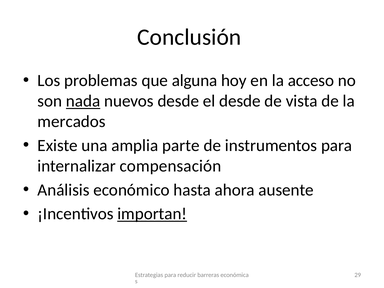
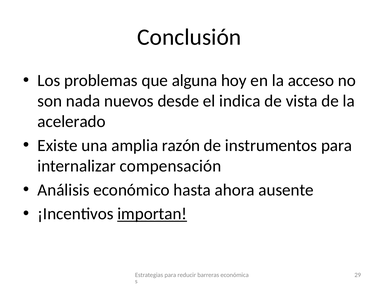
nada underline: present -> none (83, 101)
el desde: desde -> indica (240, 101)
mercados: mercados -> acelerado (72, 122)
parte: parte -> razón (181, 145)
